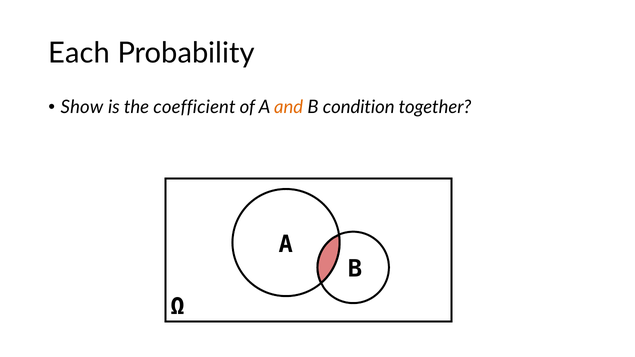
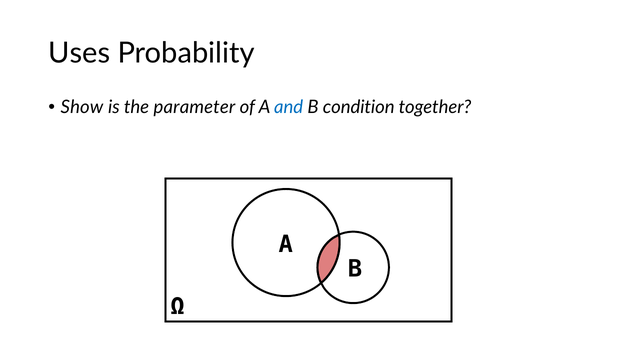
Each: Each -> Uses (79, 53)
coefficient: coefficient -> parameter (194, 107)
and colour: orange -> blue (289, 107)
